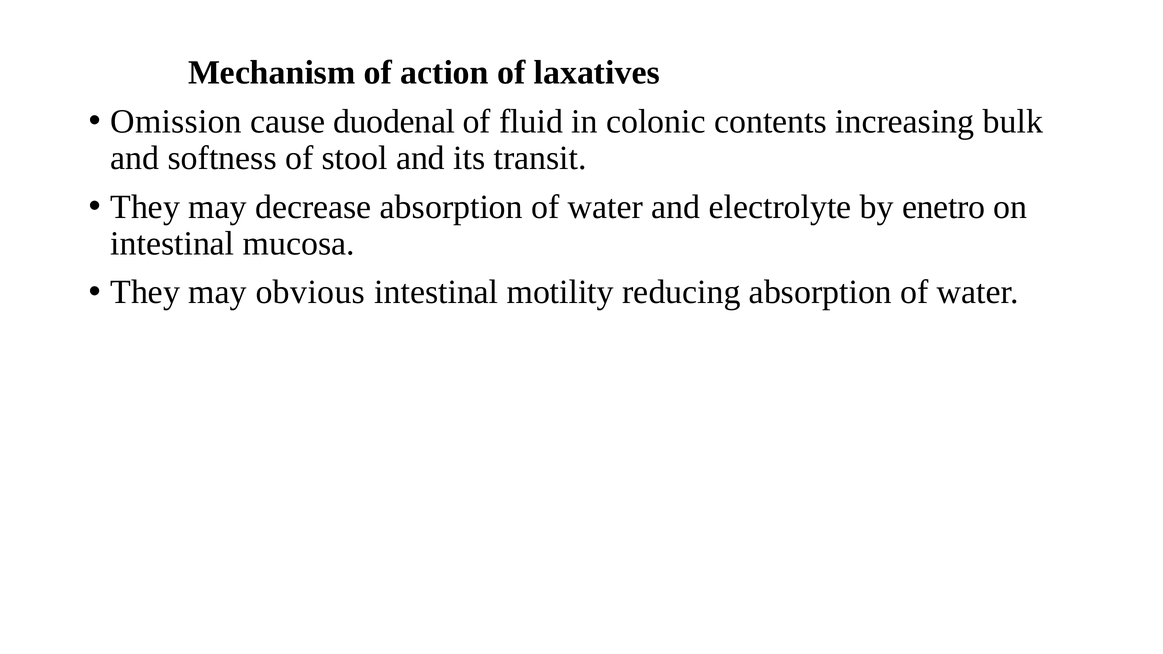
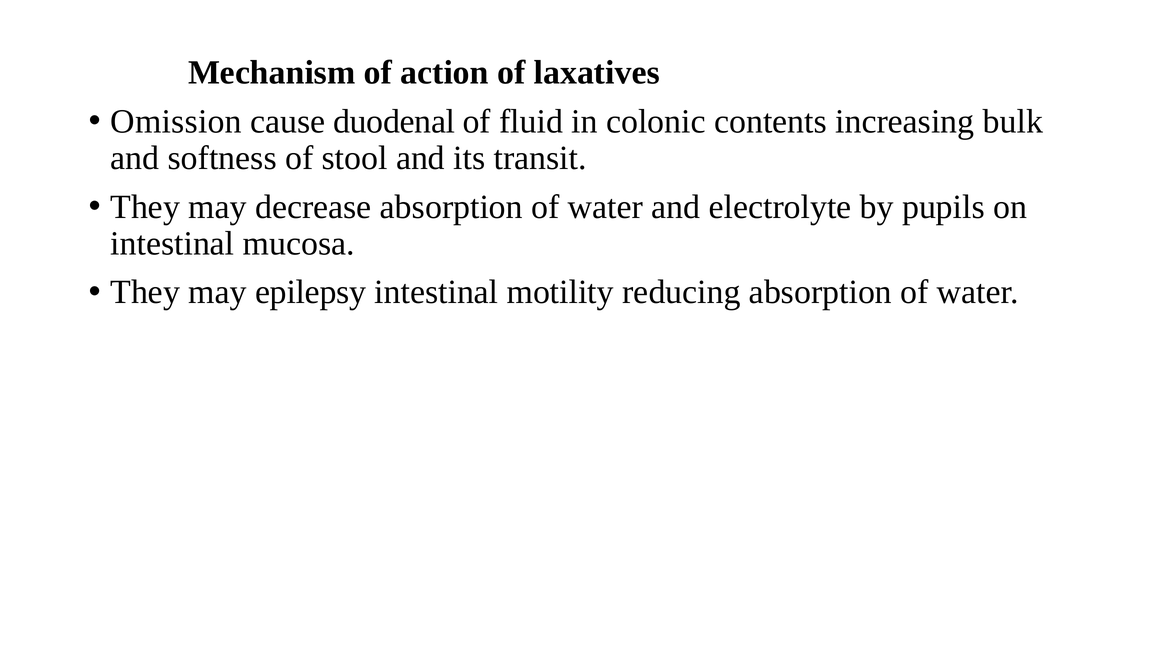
enetro: enetro -> pupils (943, 207)
obvious: obvious -> epilepsy (311, 292)
